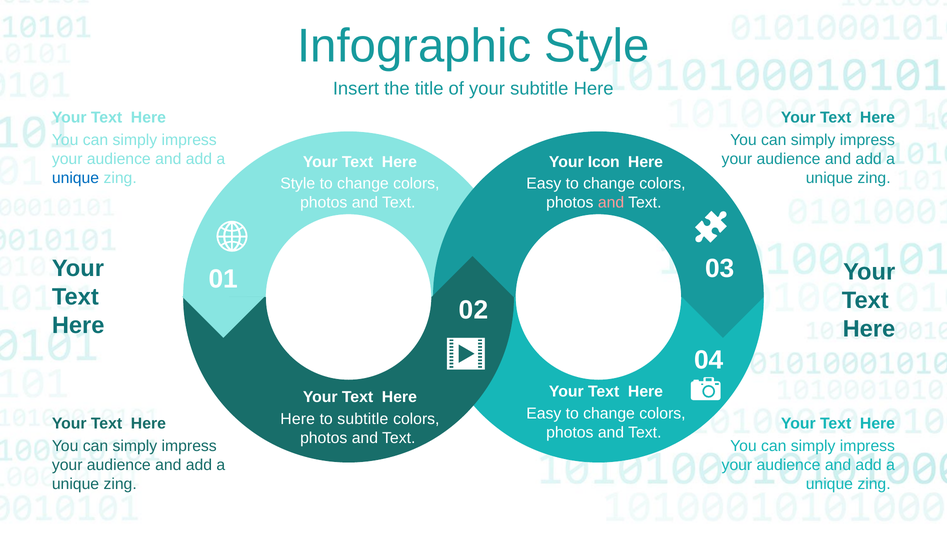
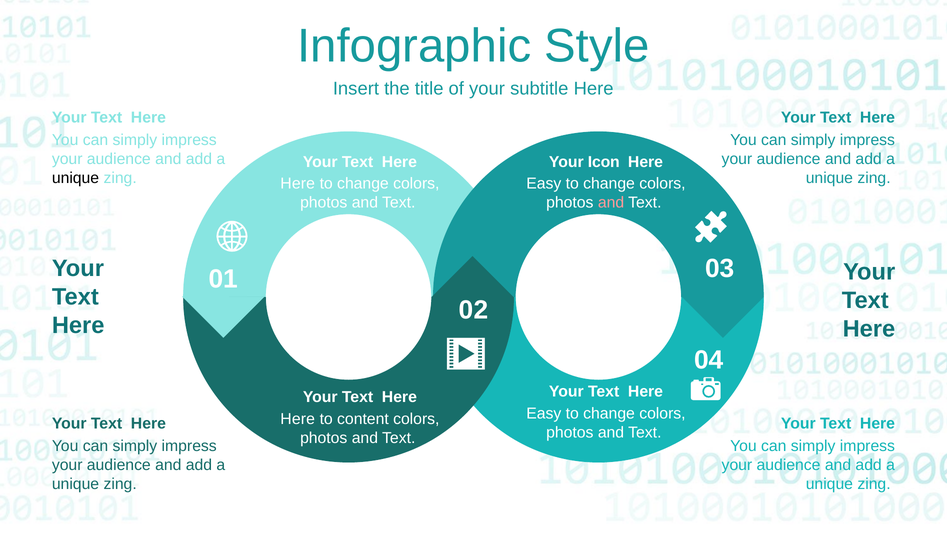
unique colour: blue -> black (76, 178)
Style: Style -> Here (298, 184)
to subtitle: subtitle -> content (363, 419)
